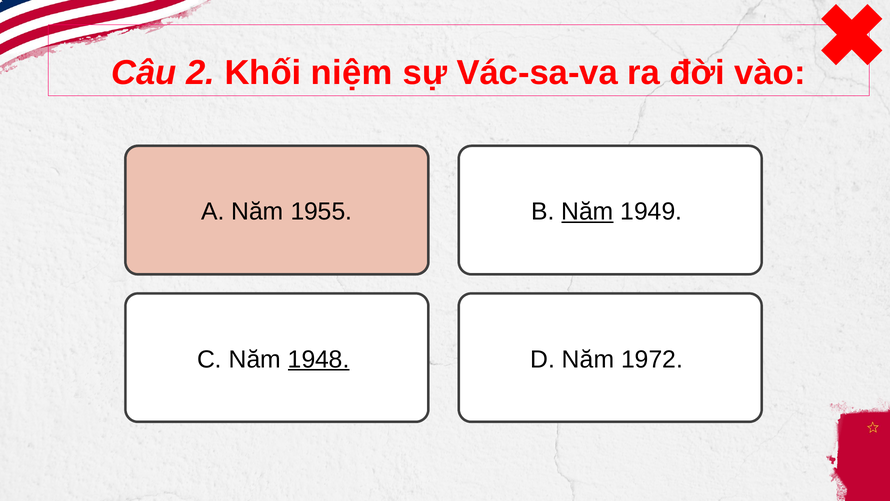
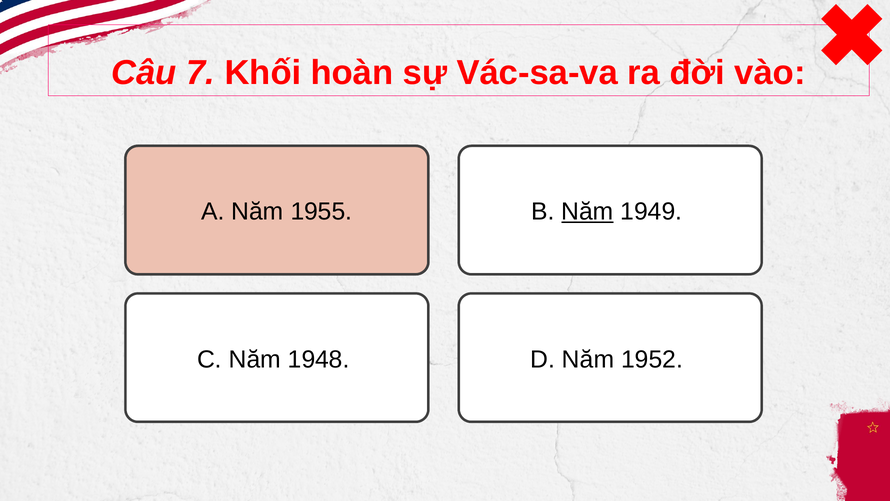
2: 2 -> 7 (201, 73)
niệm: niệm -> hoàn (352, 73)
1948 underline: present -> none (319, 359)
1972: 1972 -> 1952 (652, 359)
